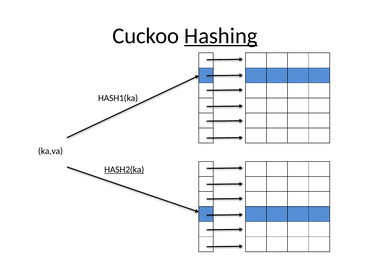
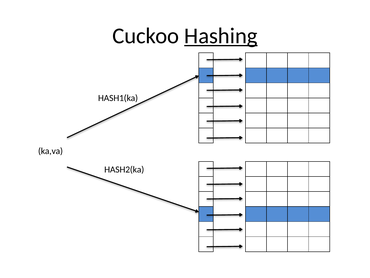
HASH2(ka underline: present -> none (124, 169)
